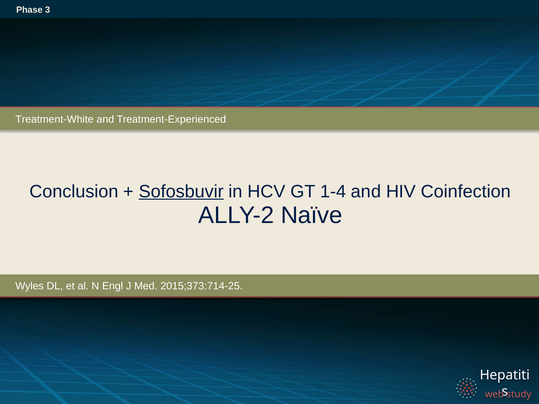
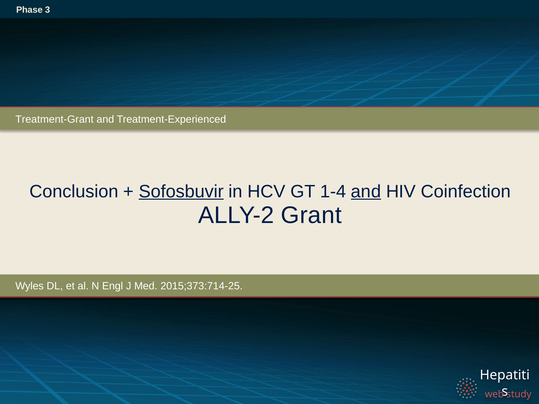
Treatment-White: Treatment-White -> Treatment-Grant (54, 119)
and underline: none -> present (366, 192)
Naïve: Naïve -> Grant (311, 215)
